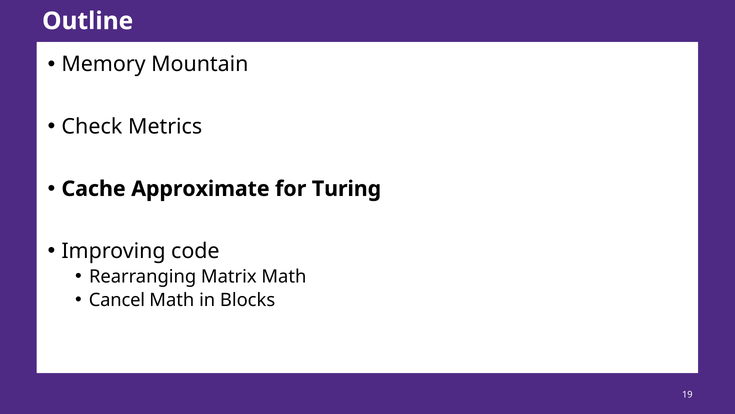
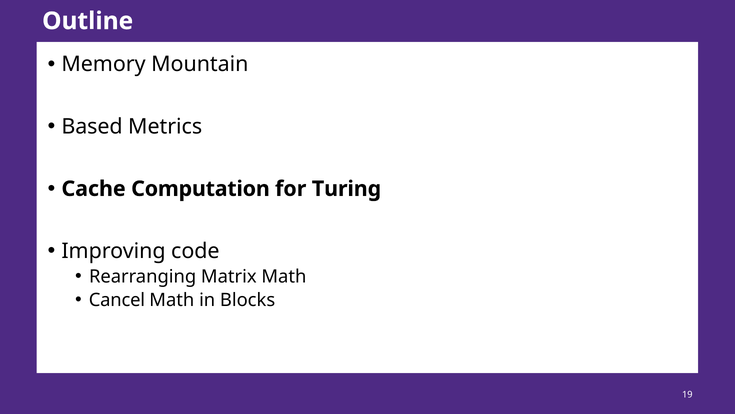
Check: Check -> Based (92, 126)
Approximate: Approximate -> Computation (200, 189)
